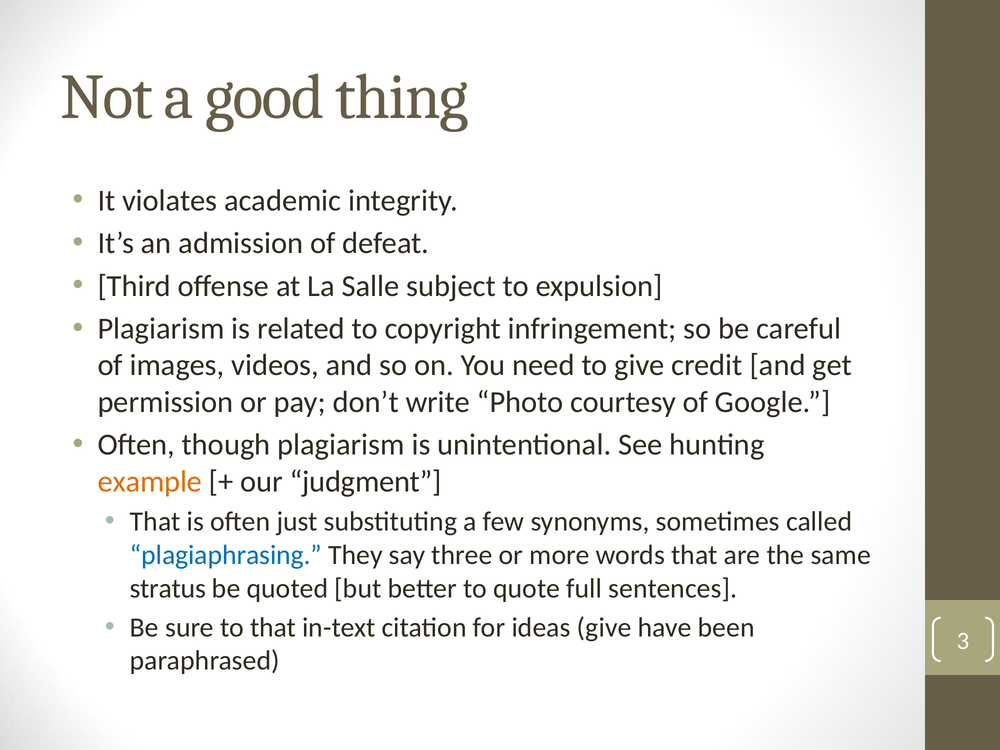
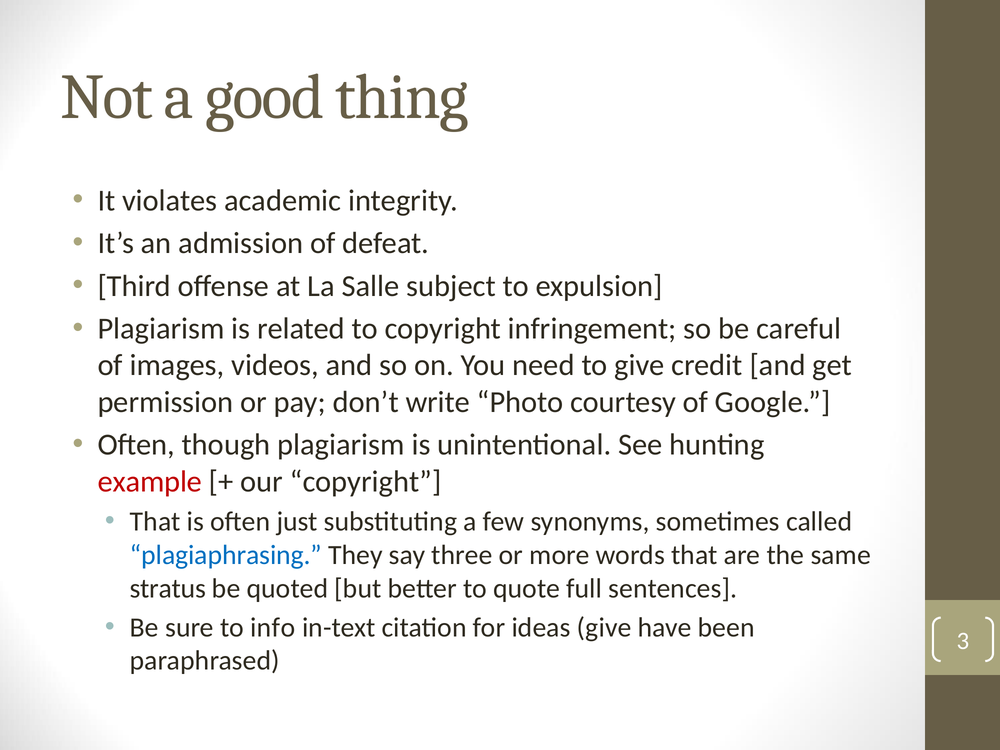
example colour: orange -> red (150, 481)
our judgment: judgment -> copyright (366, 481)
to that: that -> info (273, 627)
